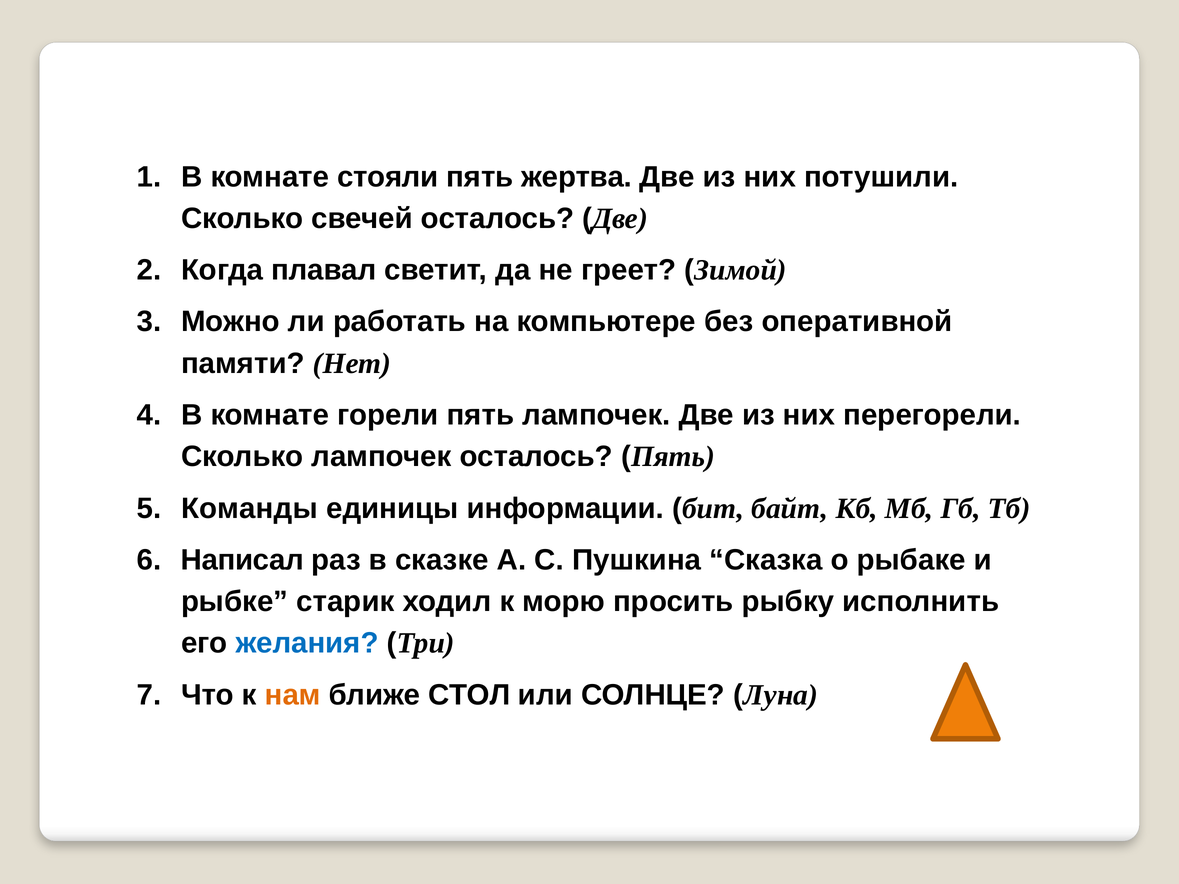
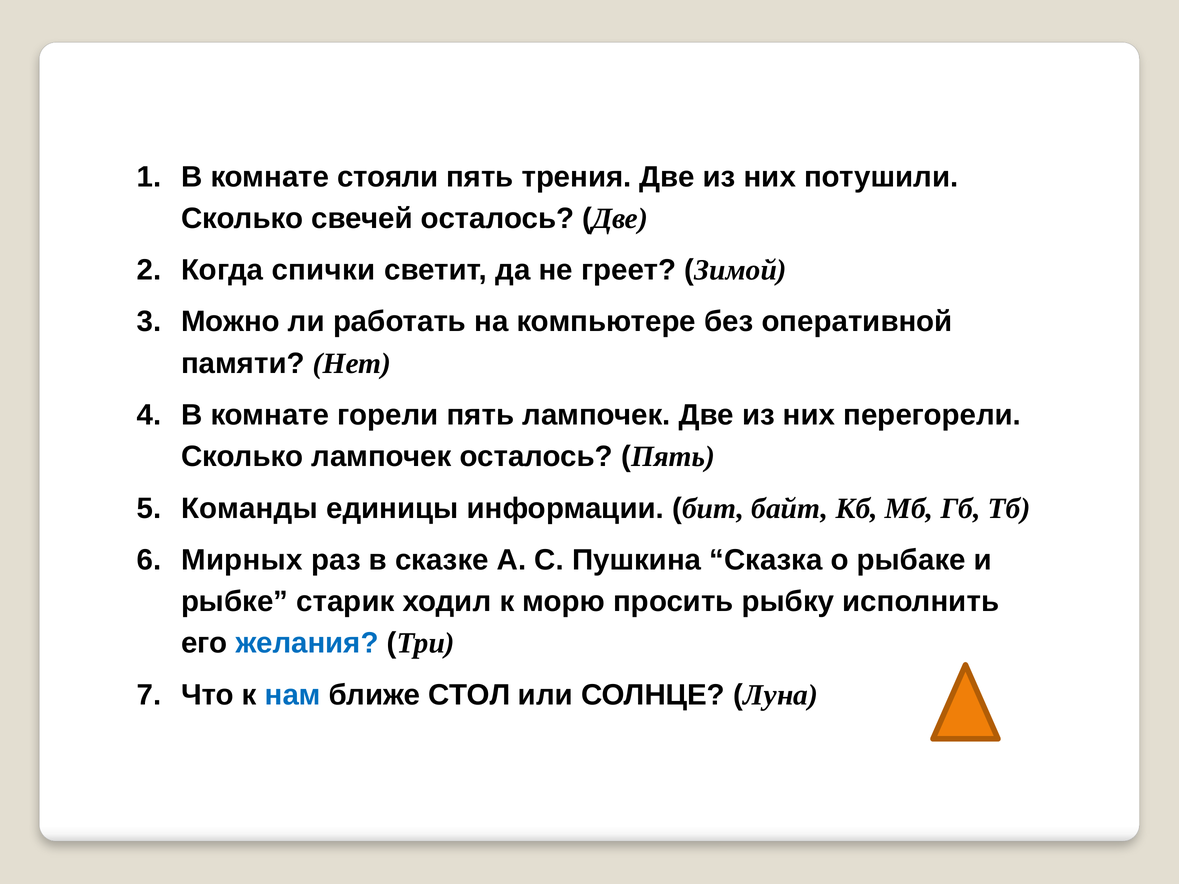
жертва: жертва -> трения (577, 177)
плавал: плавал -> спички (324, 270)
Написал: Написал -> Мирных (242, 560)
нам colour: orange -> blue (293, 695)
